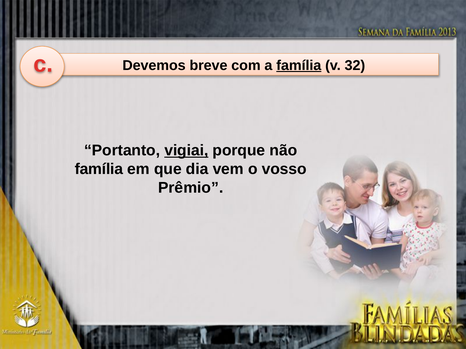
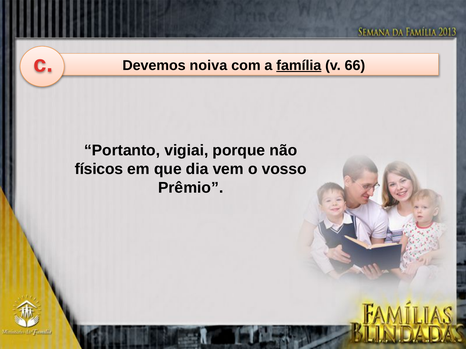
breve: breve -> noiva (208, 65)
32: 32 -> 66 (355, 65)
vigiai underline: present -> none (186, 151)
família: família -> físicos (99, 169)
